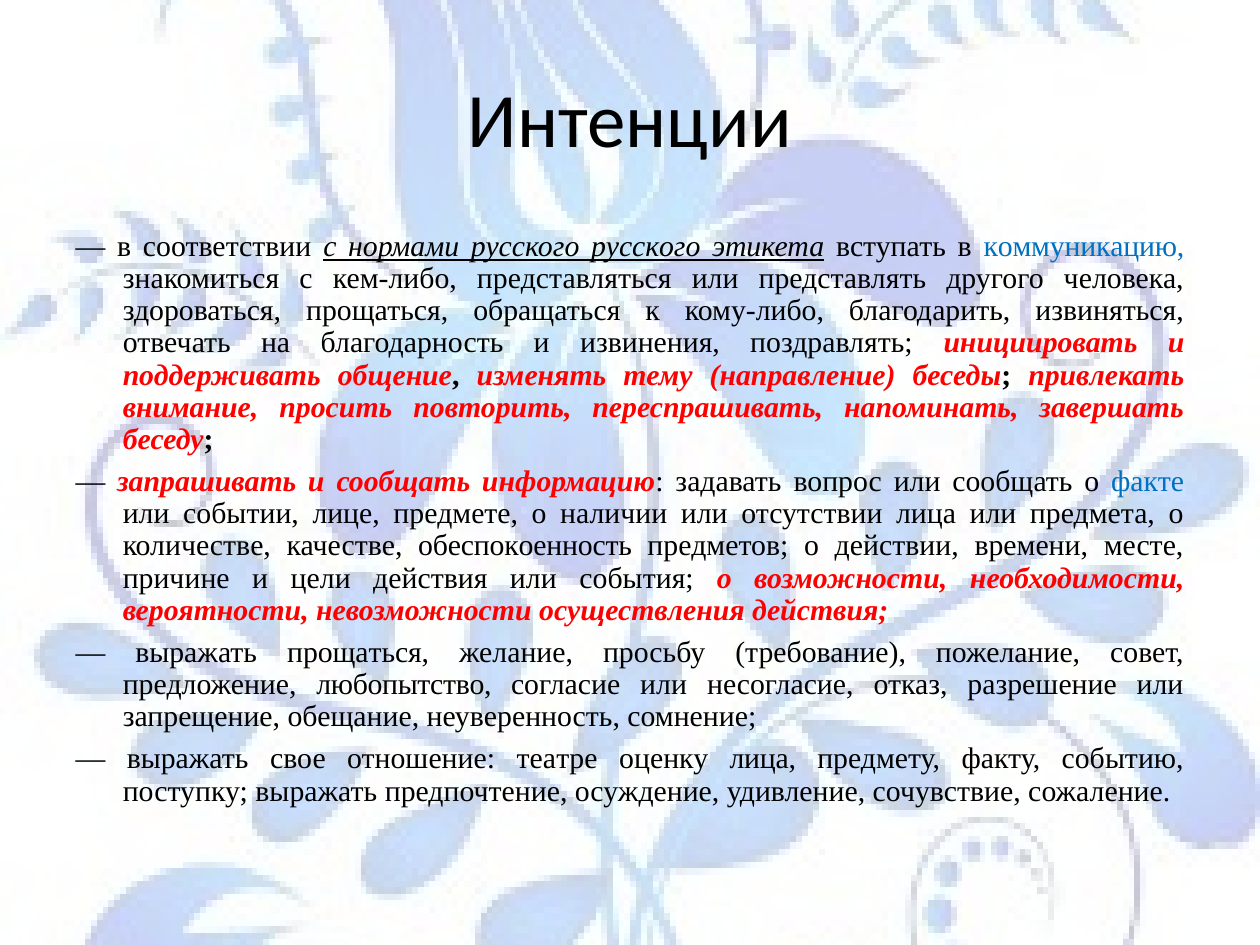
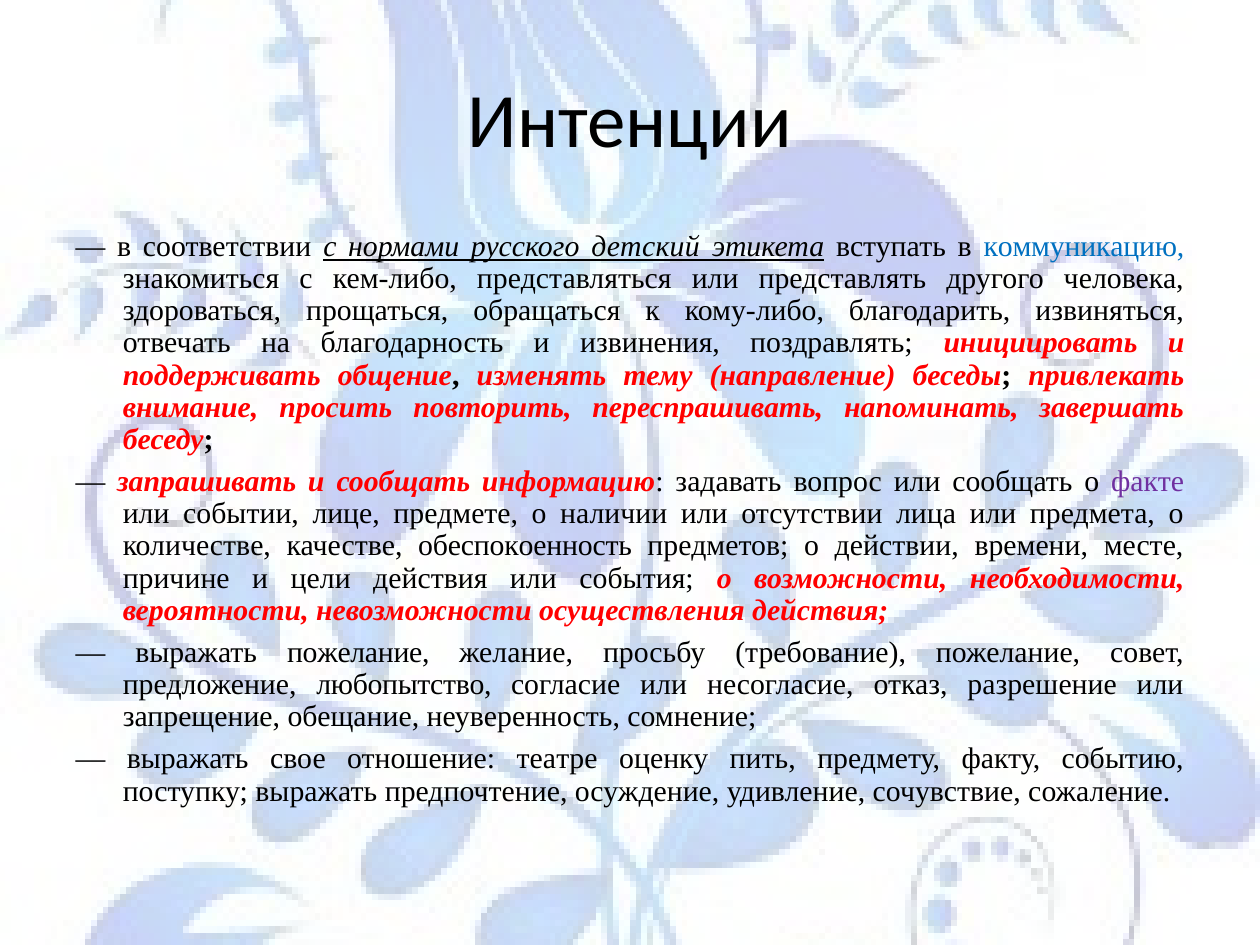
русского русского: русского -> детский (646, 247)
факте colour: blue -> purple (1148, 482)
выражать прощаться: прощаться -> пожелание (358, 653)
оценку лица: лица -> пить (763, 759)
